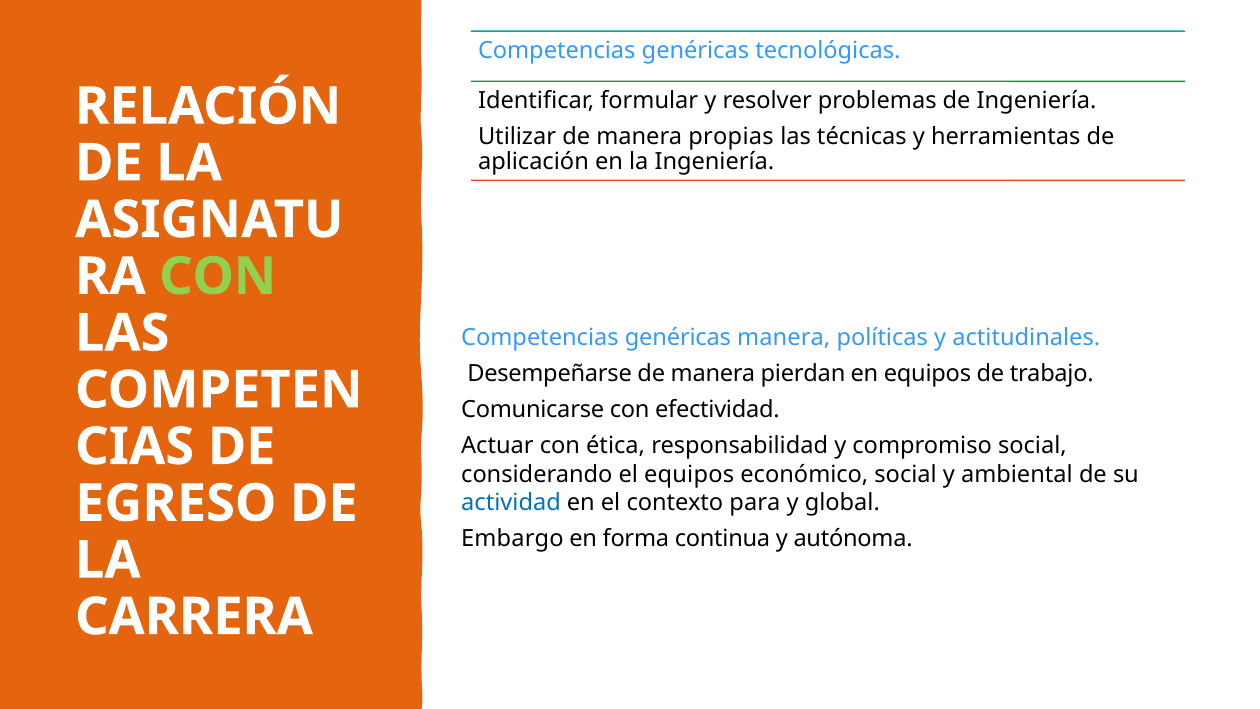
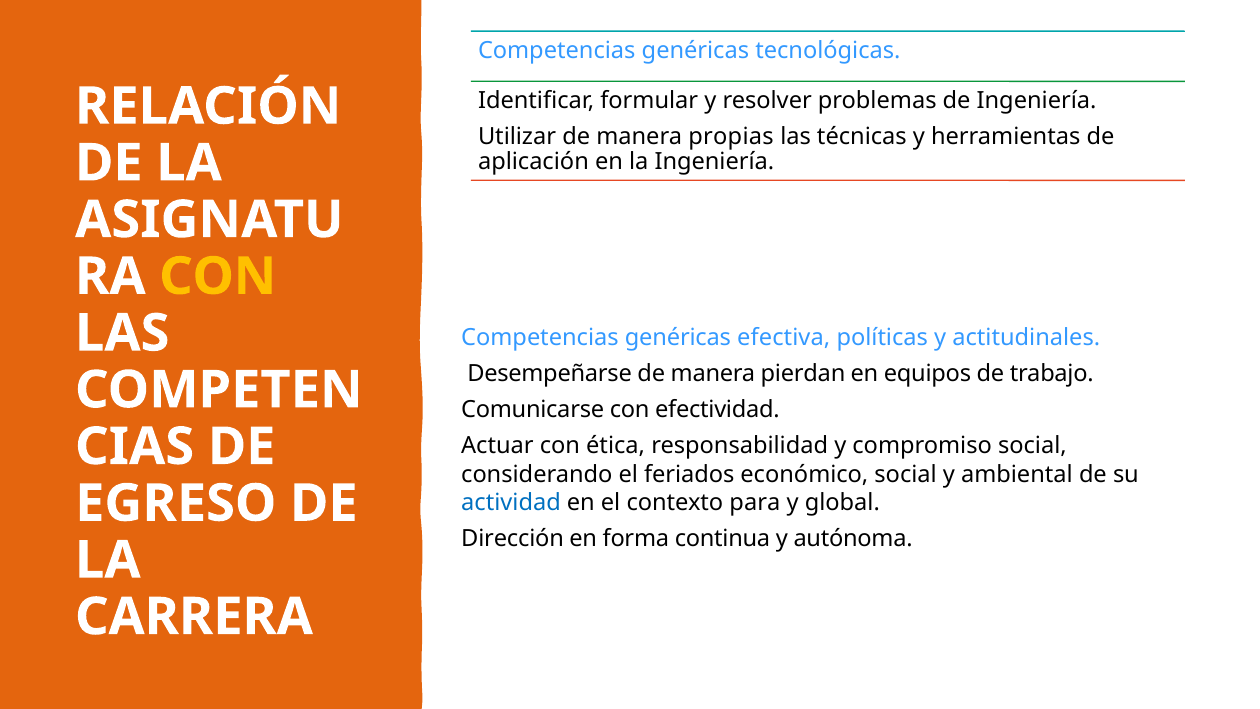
CON colour: light green -> yellow (218, 276)
genéricas manera: manera -> efectiva (784, 337)
el equipos: equipos -> feriados (689, 474)
Embargo: Embargo -> Dirección (513, 539)
